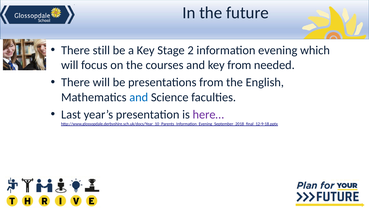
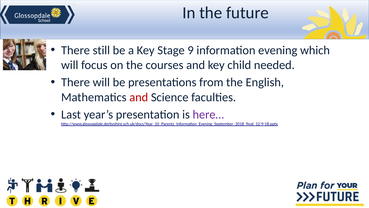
2: 2 -> 9 (191, 50)
key from: from -> child (239, 65)
and colour: blue -> red (139, 97)
